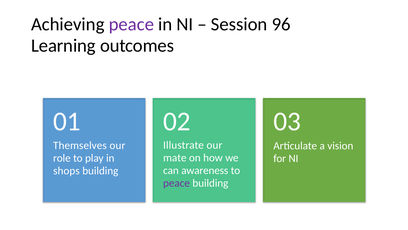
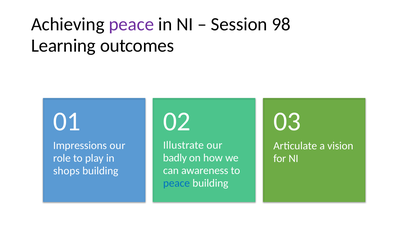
96: 96 -> 98 (281, 24)
Themselves: Themselves -> Impressions (80, 145)
mate: mate -> badly (175, 157)
peace colour: purple -> blue (177, 183)
